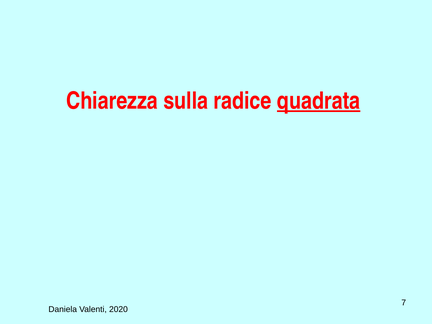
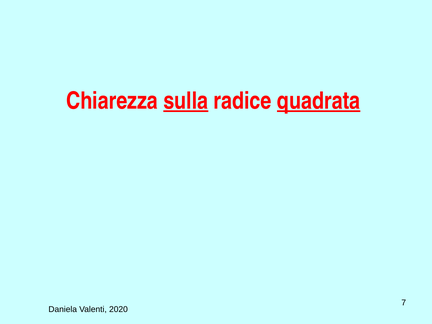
sulla underline: none -> present (186, 101)
